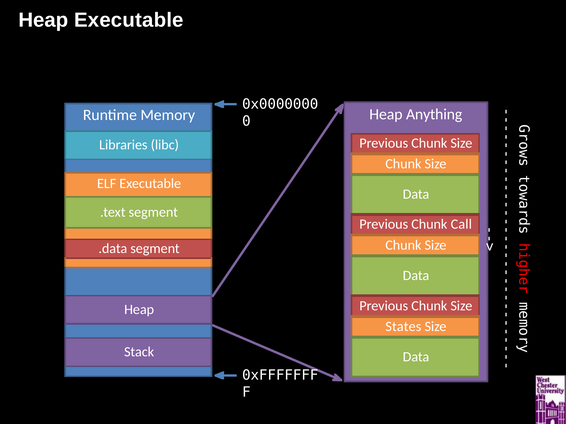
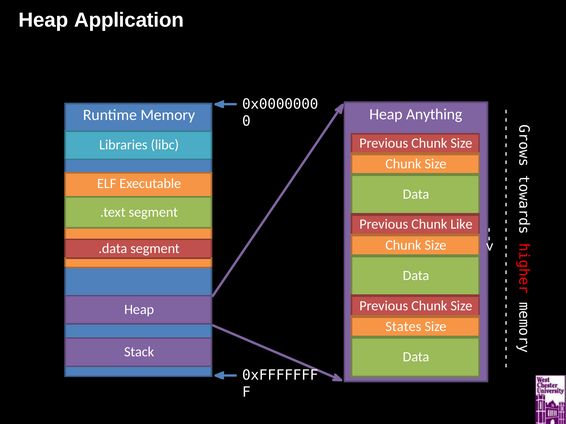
Heap Executable: Executable -> Application (129, 20)
Call: Call -> Like (461, 225)
